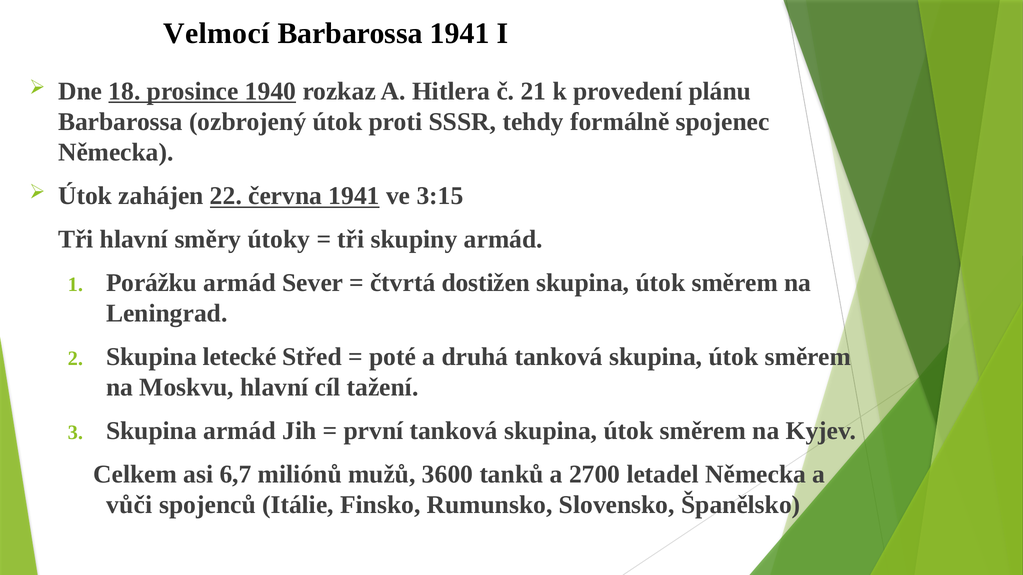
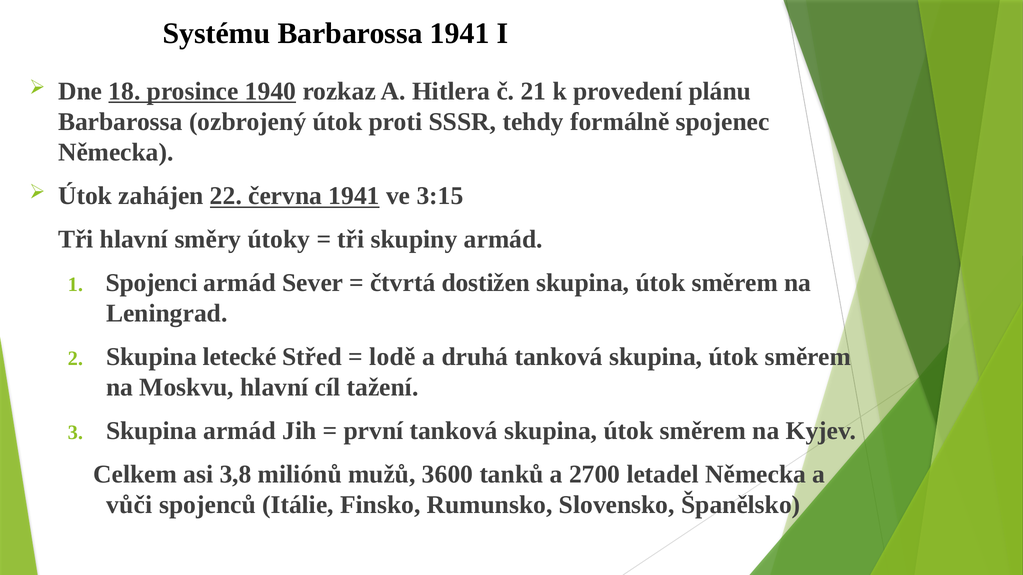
Velmocí: Velmocí -> Systému (216, 34)
Porážku: Porážku -> Spojenci (152, 283)
poté: poté -> lodě (392, 357)
6,7: 6,7 -> 3,8 (236, 475)
